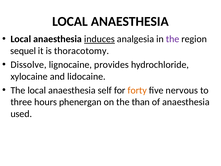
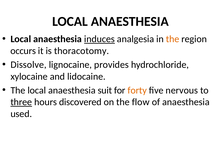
the colour: purple -> orange (173, 39)
sequel: sequel -> occurs (23, 51)
self: self -> suit (105, 90)
three underline: none -> present (21, 102)
phenergan: phenergan -> discovered (80, 102)
than: than -> flow (141, 102)
